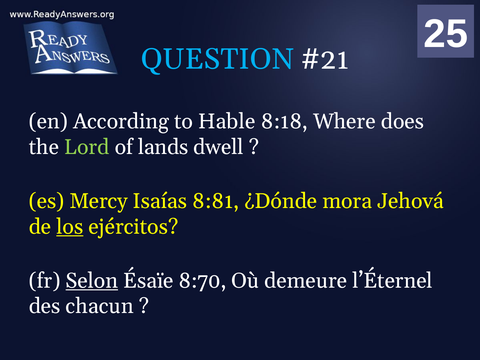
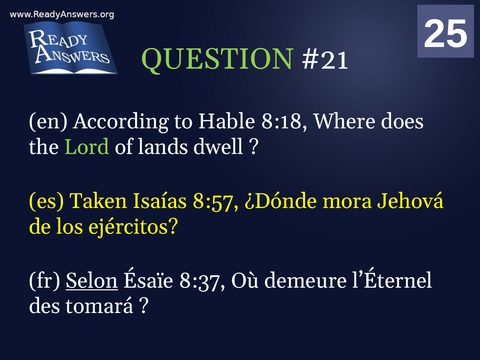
QUESTION colour: light blue -> light green (218, 59)
Mercy: Mercy -> Taken (98, 201)
8:81: 8:81 -> 8:57 (216, 201)
los underline: present -> none (70, 227)
8:70: 8:70 -> 8:37 (202, 281)
chacun: chacun -> tomará (100, 306)
